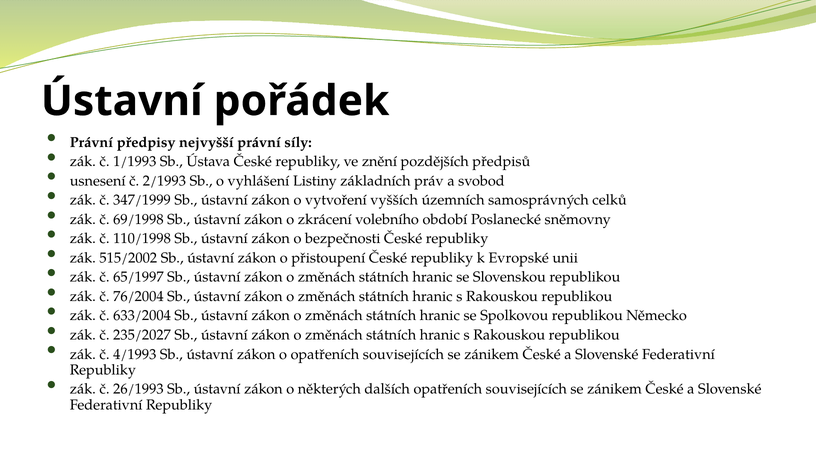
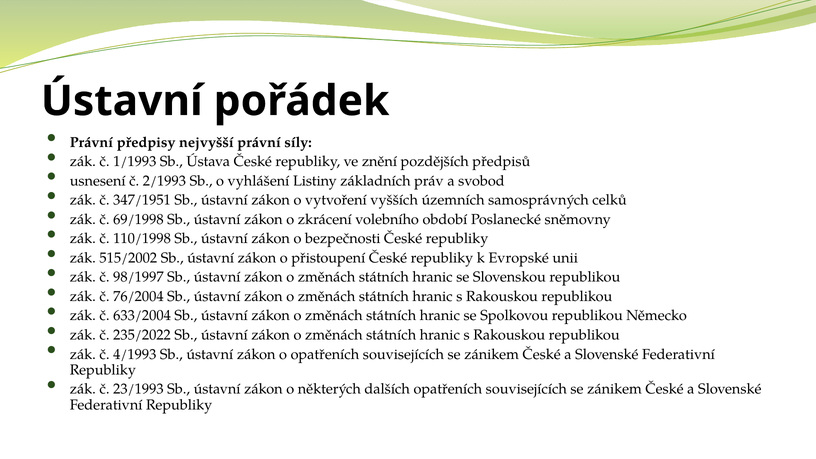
347/1999: 347/1999 -> 347/1951 (142, 200)
65/1997: 65/1997 -> 98/1997 (138, 277)
235/2027: 235/2027 -> 235/2022 (142, 335)
26/1993: 26/1993 -> 23/1993 (138, 389)
